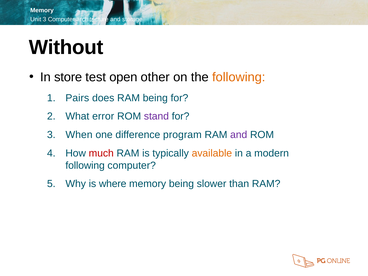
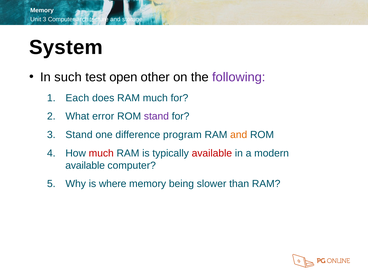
Without: Without -> System (66, 47)
store: store -> such (68, 77)
following colour: orange -> purple (239, 77)
Pairs: Pairs -> Each (77, 98)
RAM being: being -> much (155, 98)
When: When -> Stand (79, 135)
and colour: purple -> orange (239, 135)
available colour: orange -> red (212, 153)
following: following -> available (85, 165)
